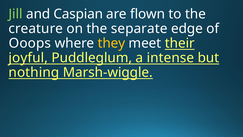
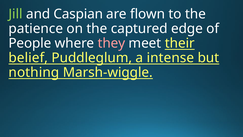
creature: creature -> patience (36, 29)
separate: separate -> captured (139, 29)
Ooops: Ooops -> People (30, 43)
they colour: yellow -> pink (111, 43)
joyful: joyful -> belief (28, 58)
